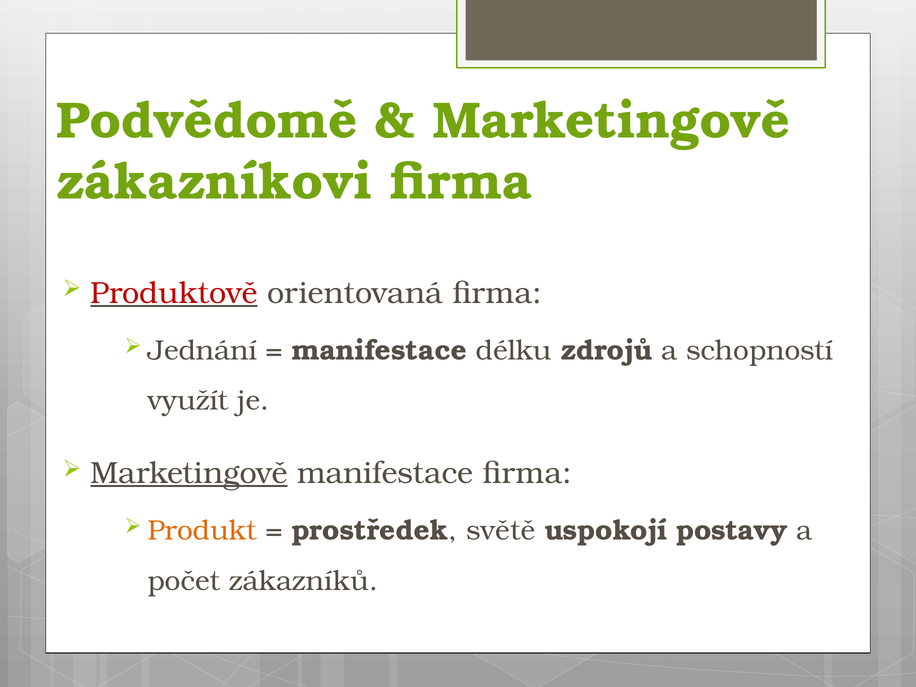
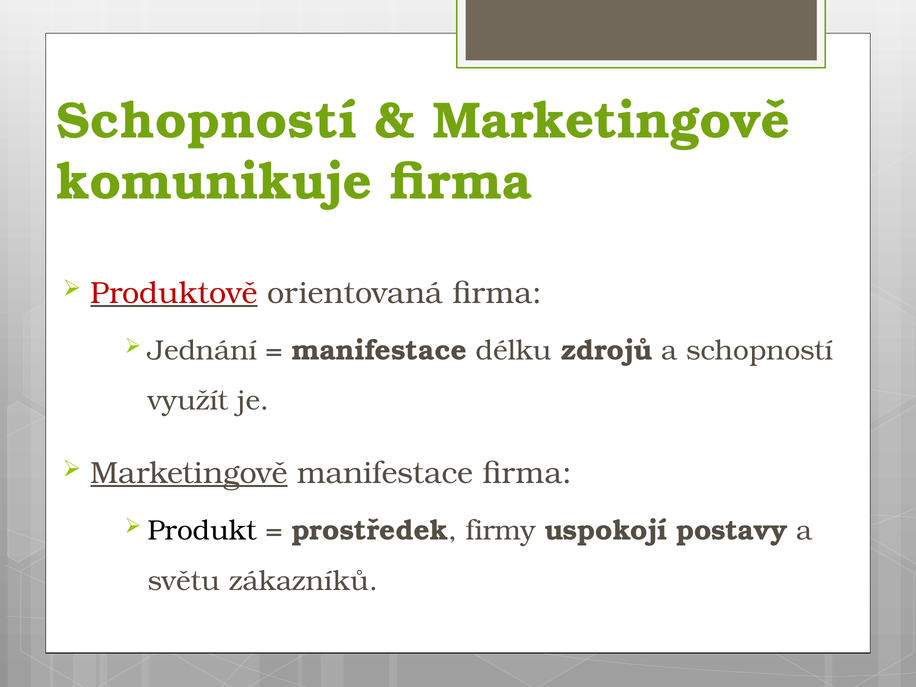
Podvědomě: Podvědomě -> Schopností (207, 121)
zákazníkovi: zákazníkovi -> komunikuje (214, 182)
Produkt colour: orange -> black (202, 530)
světě: světě -> firmy (501, 530)
počet: počet -> světu (184, 581)
